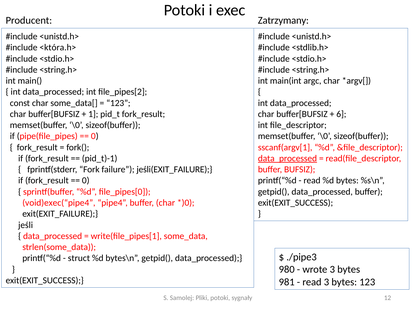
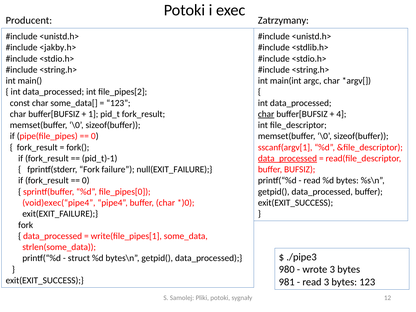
<która.h>: <która.h> -> <jakby.h> (58, 48)
char underline: none -> present (266, 114)
6: 6 -> 4 (341, 114)
jeśli(EXIT_FAILURE: jeśli(EXIT_FAILURE -> null(EXIT_FAILURE (174, 170)
jeśli: jeśli -> fork (26, 225)
